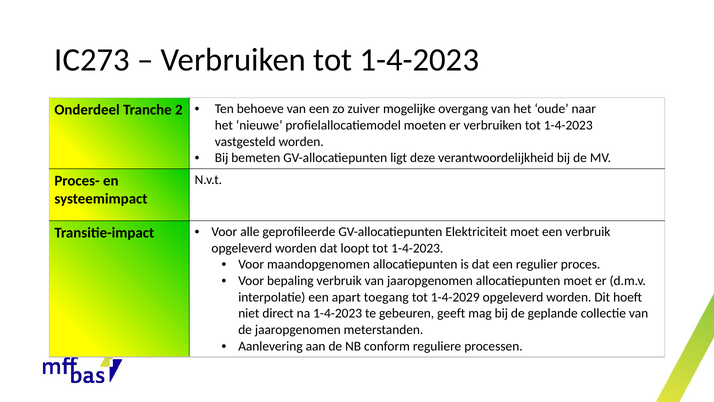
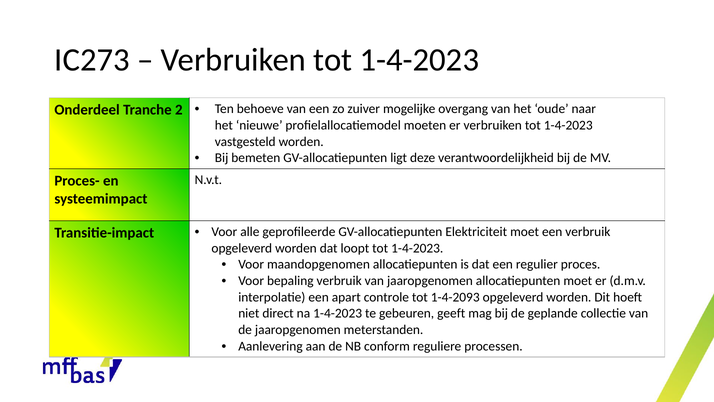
toegang: toegang -> controle (386, 297)
1-4-2029: 1-4-2029 -> 1-4-2093 (455, 297)
